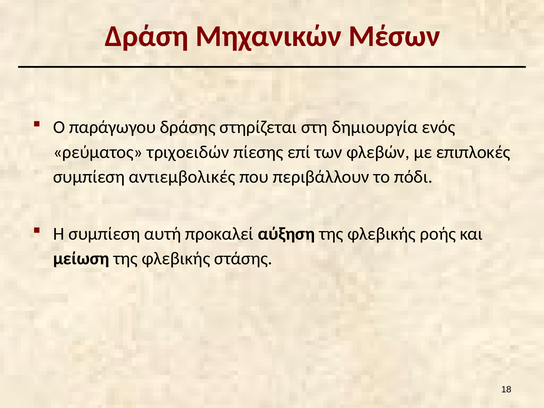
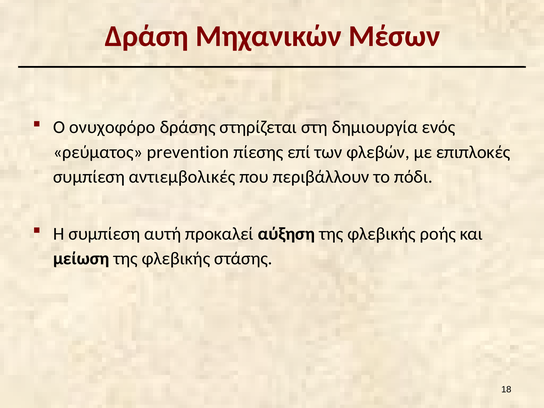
παράγωγου: παράγωγου -> ονυχοφόρο (112, 127)
τριχοειδών: τριχοειδών -> prevention (188, 152)
